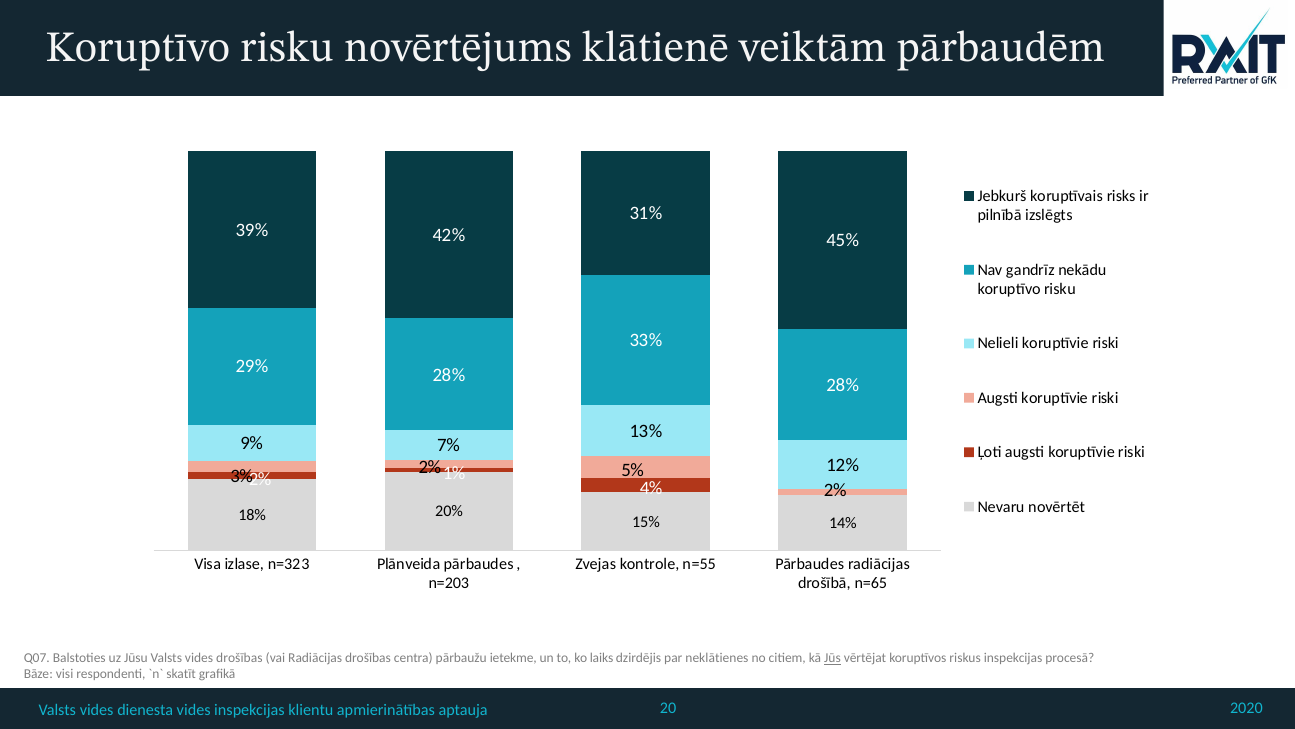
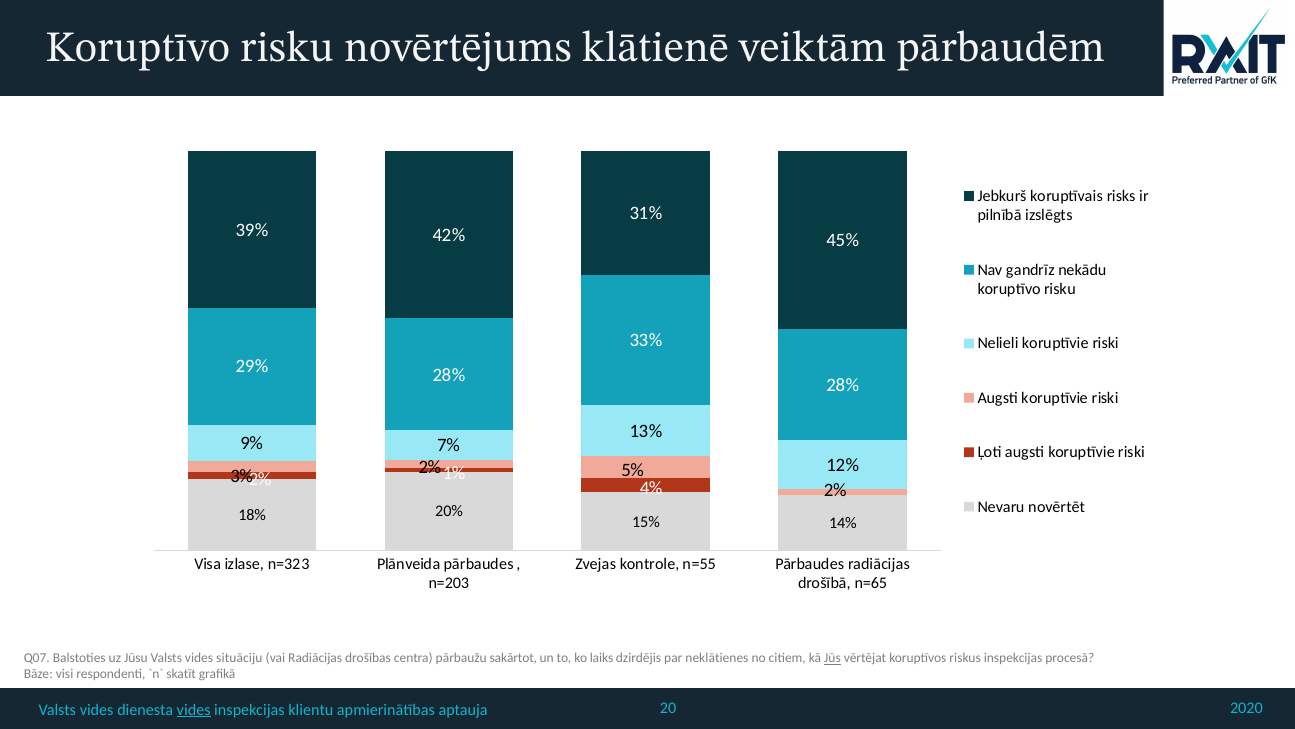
vides drošības: drošības -> situāciju (239, 658)
ietekme: ietekme -> sakārtot (513, 658)
vides underline: none -> present (194, 709)
